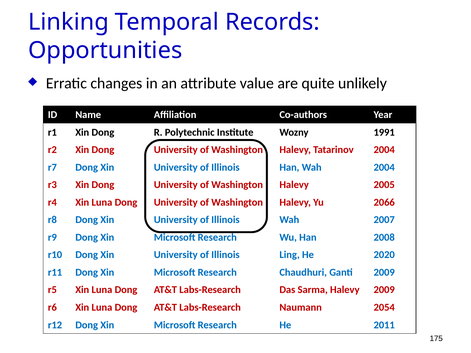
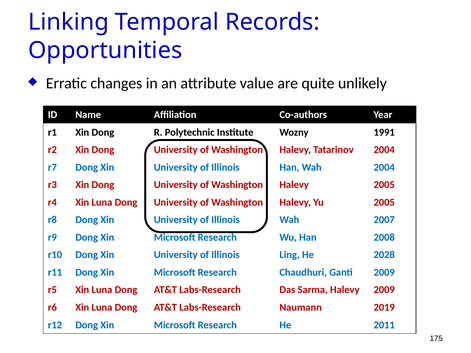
Yu 2066: 2066 -> 2005 (384, 202)
2020: 2020 -> 2028 (384, 255)
2054: 2054 -> 2019 (384, 308)
